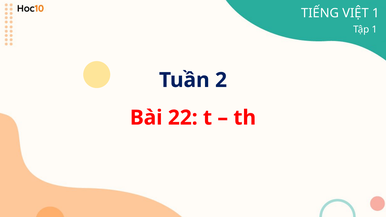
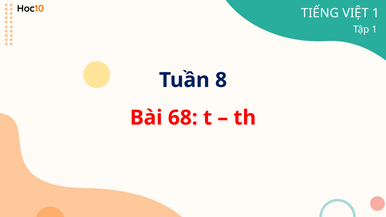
2: 2 -> 8 (221, 80)
22: 22 -> 68 (183, 118)
